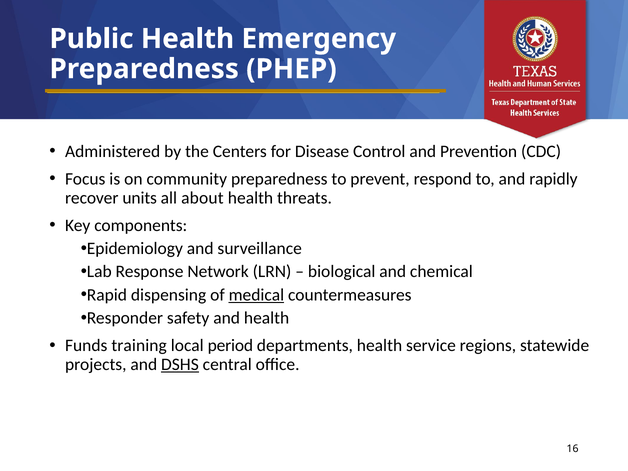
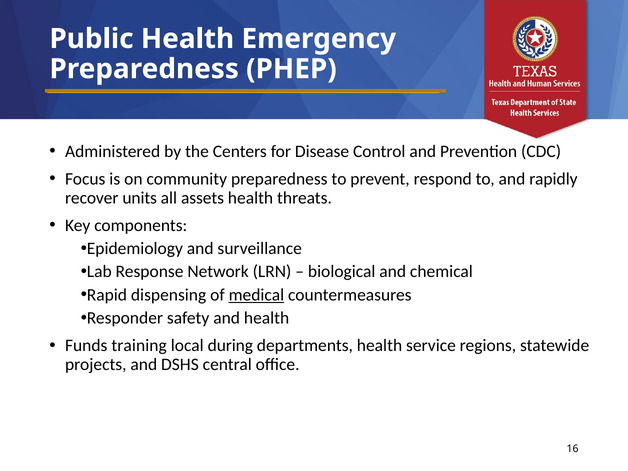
about: about -> assets (203, 198)
period: period -> during (230, 346)
DSHS underline: present -> none (180, 364)
